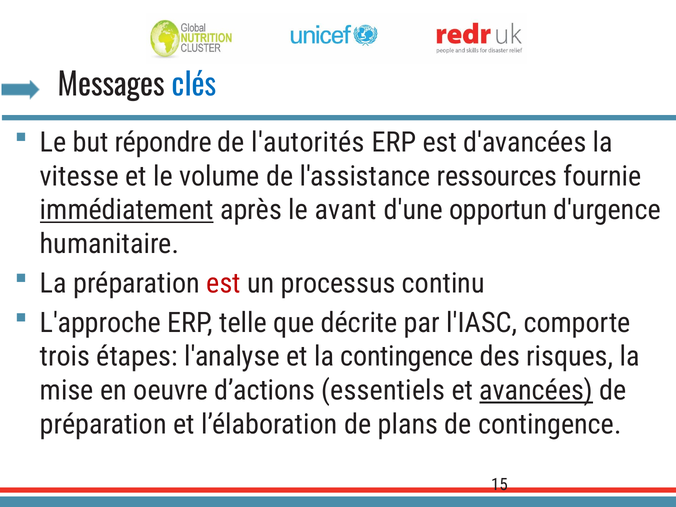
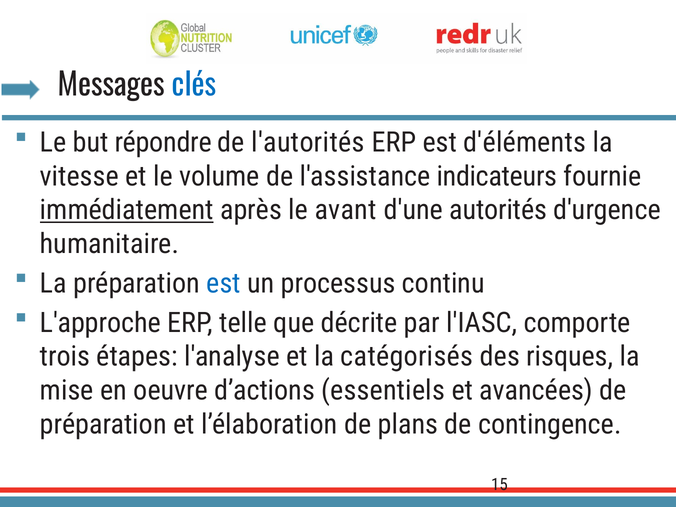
d'avancées: d'avancées -> d'éléments (525, 143)
ressources: ressources -> indicateurs (497, 176)
opportun: opportun -> autorités (498, 210)
est colour: red -> blue (224, 283)
la contingence: contingence -> catégorisés (407, 357)
avancées underline: present -> none (536, 390)
